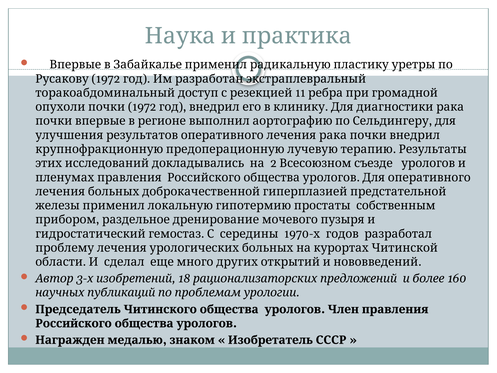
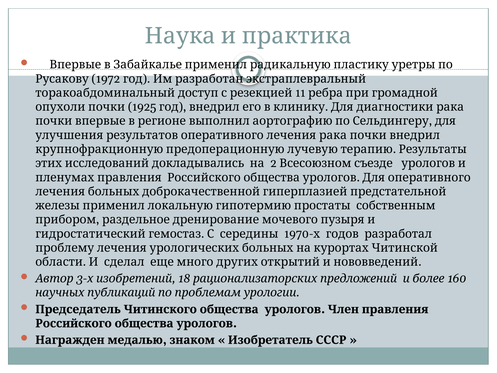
1972: 1972 -> 1925 (142, 107)
